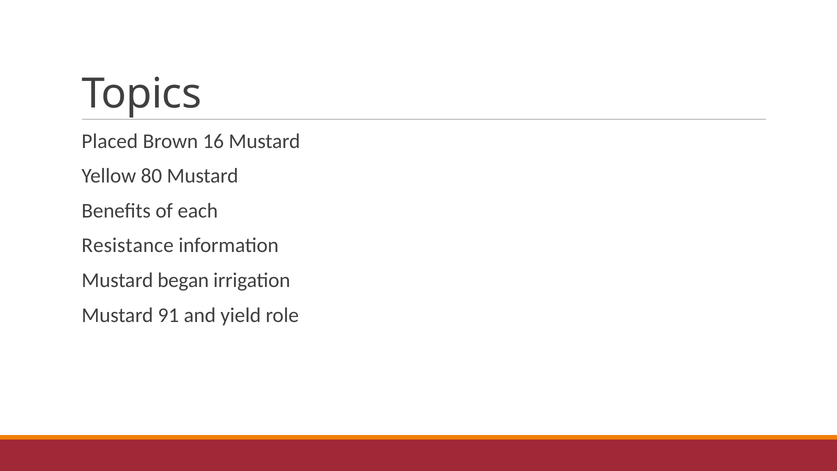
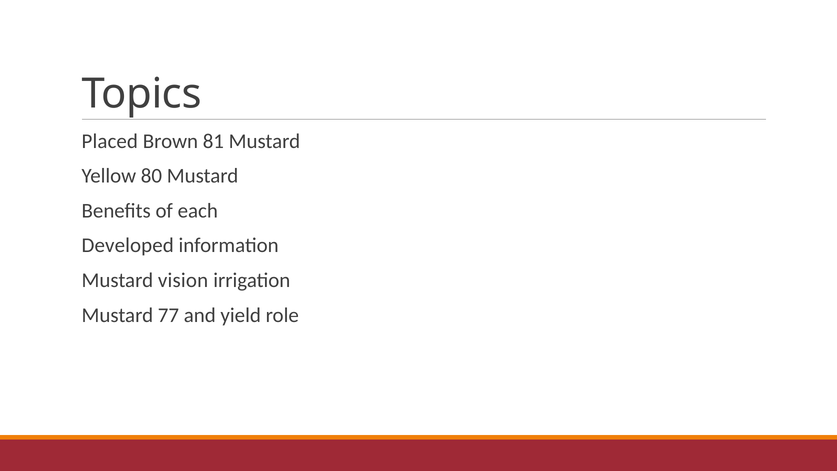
16: 16 -> 81 (213, 141)
Resistance: Resistance -> Developed (128, 245)
began: began -> vision (183, 280)
91: 91 -> 77 (168, 315)
